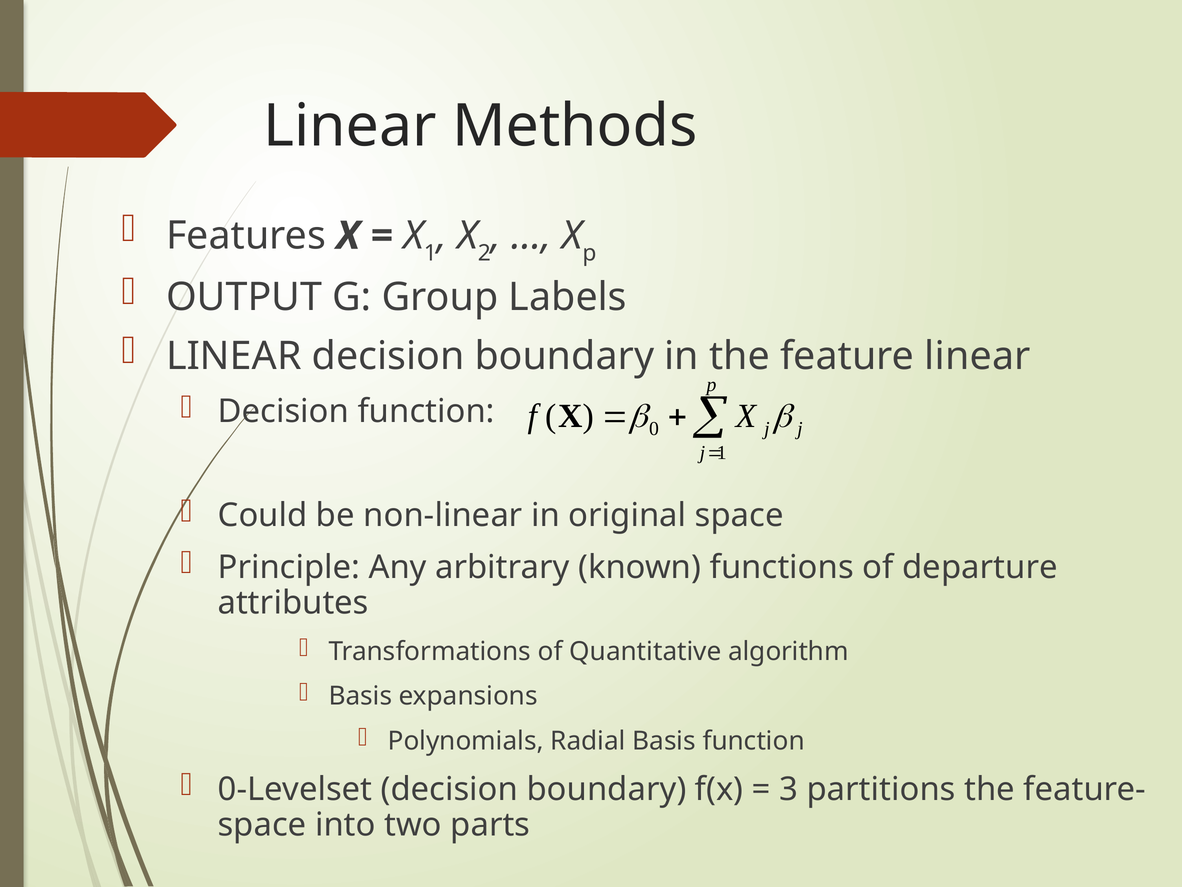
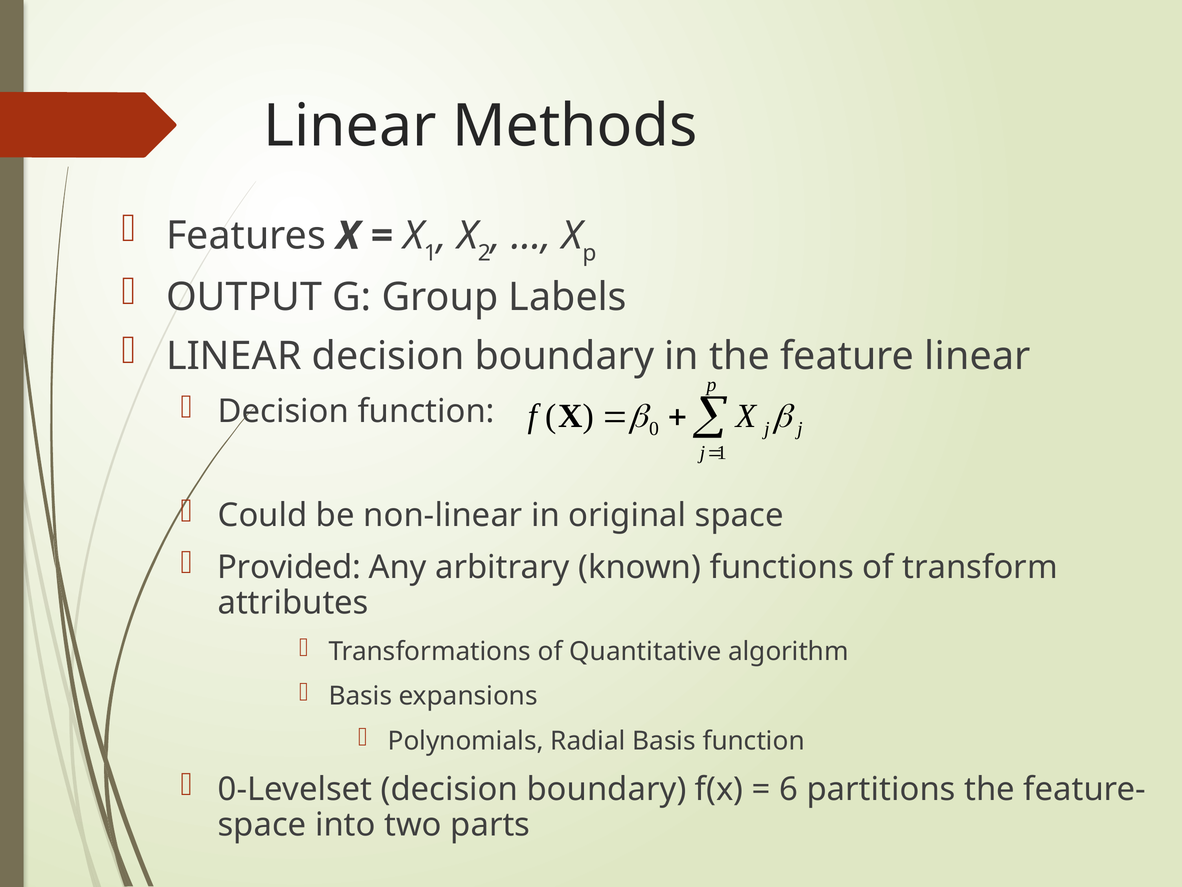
Principle: Principle -> Provided (289, 567)
departure: departure -> transform (980, 567)
3: 3 -> 6 (789, 789)
